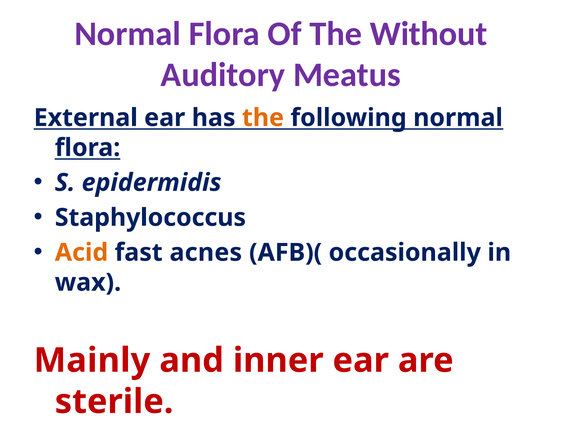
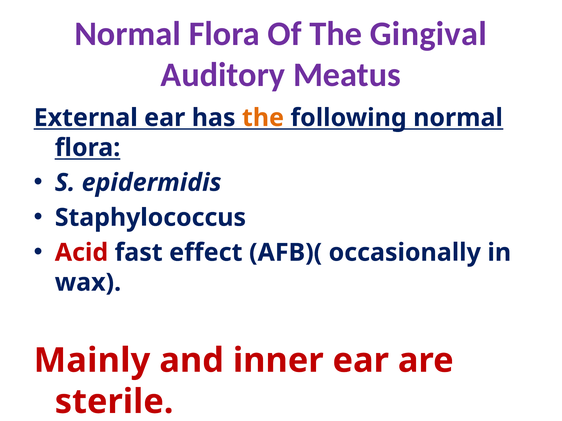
Without: Without -> Gingival (428, 34)
Acid colour: orange -> red (82, 253)
acnes: acnes -> effect (206, 253)
